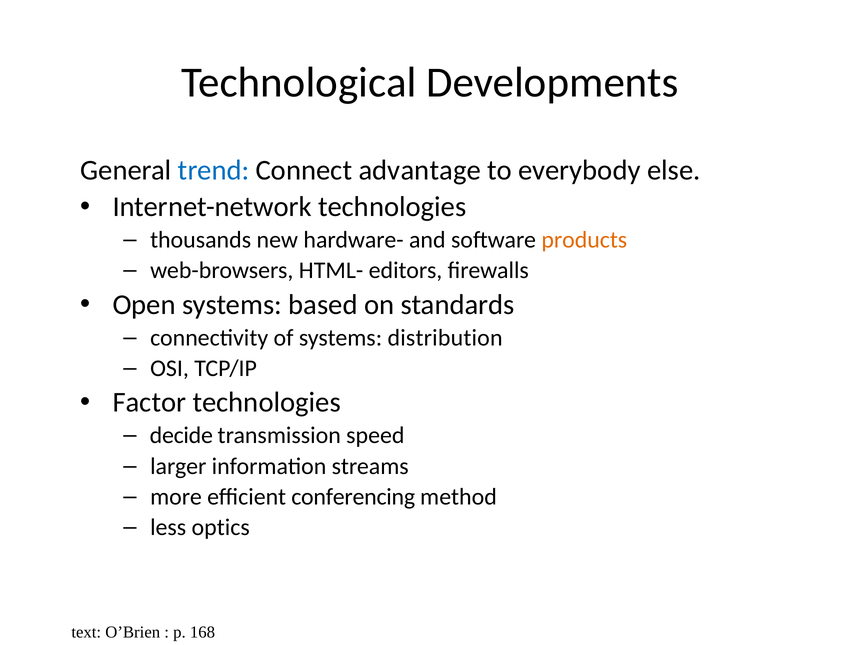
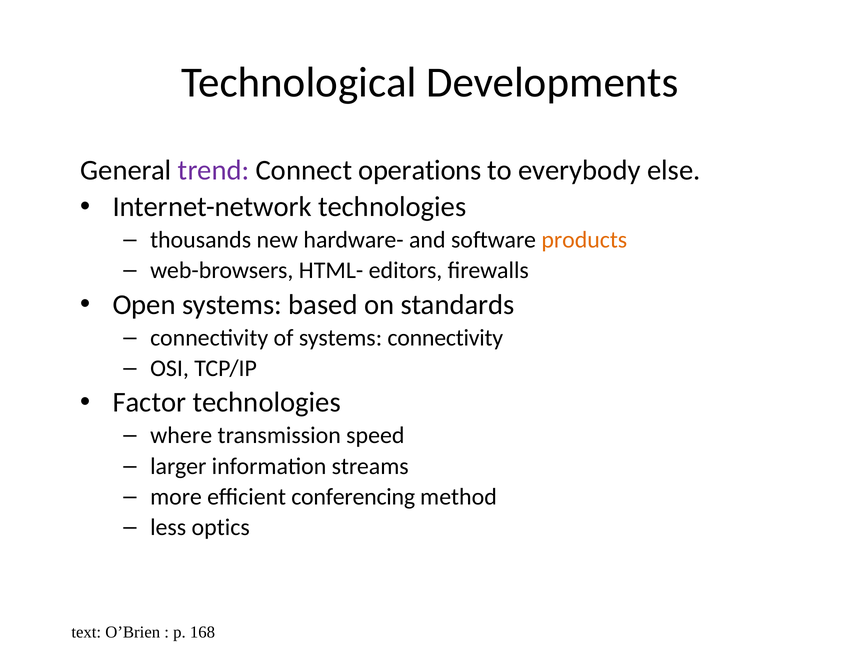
trend colour: blue -> purple (214, 170)
advantage: advantage -> operations (420, 170)
systems distribution: distribution -> connectivity (445, 338)
decide: decide -> where (181, 436)
